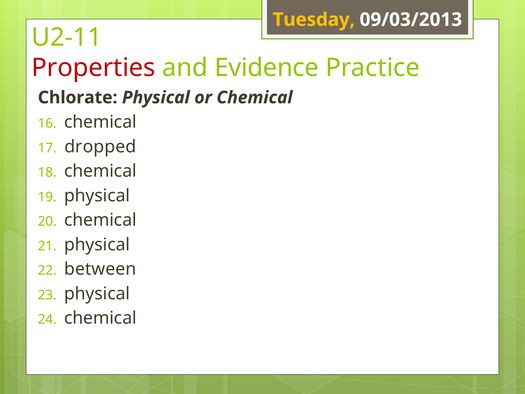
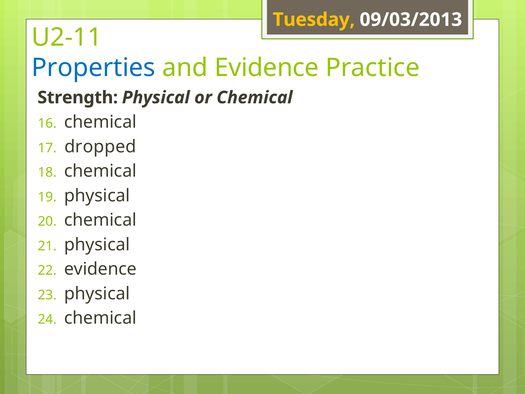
Properties colour: red -> blue (94, 68)
Chlorate: Chlorate -> Strength (78, 97)
between: between -> evidence (100, 269)
